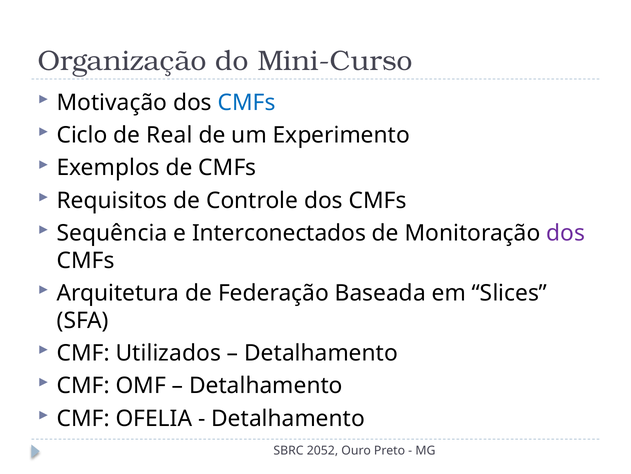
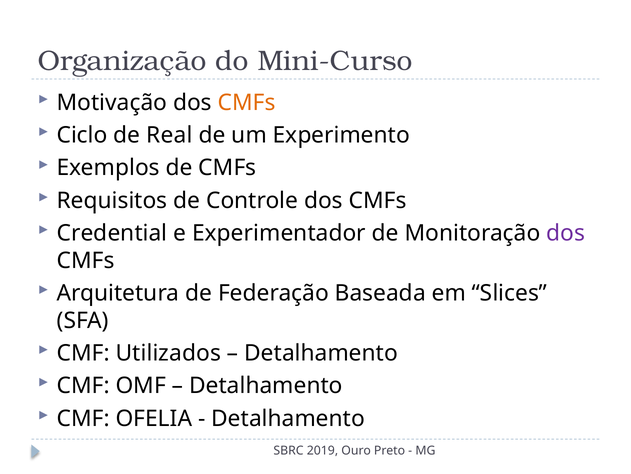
CMFs colour: blue -> orange (247, 103)
Sequência: Sequência -> Credential (112, 233)
Interconectados: Interconectados -> Experimentador (279, 233)
2052: 2052 -> 2019 (322, 450)
